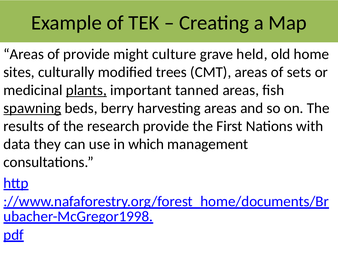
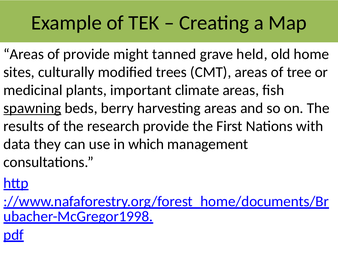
culture: culture -> tanned (174, 54)
sets: sets -> tree (299, 72)
plants underline: present -> none (86, 90)
tanned: tanned -> climate (197, 90)
